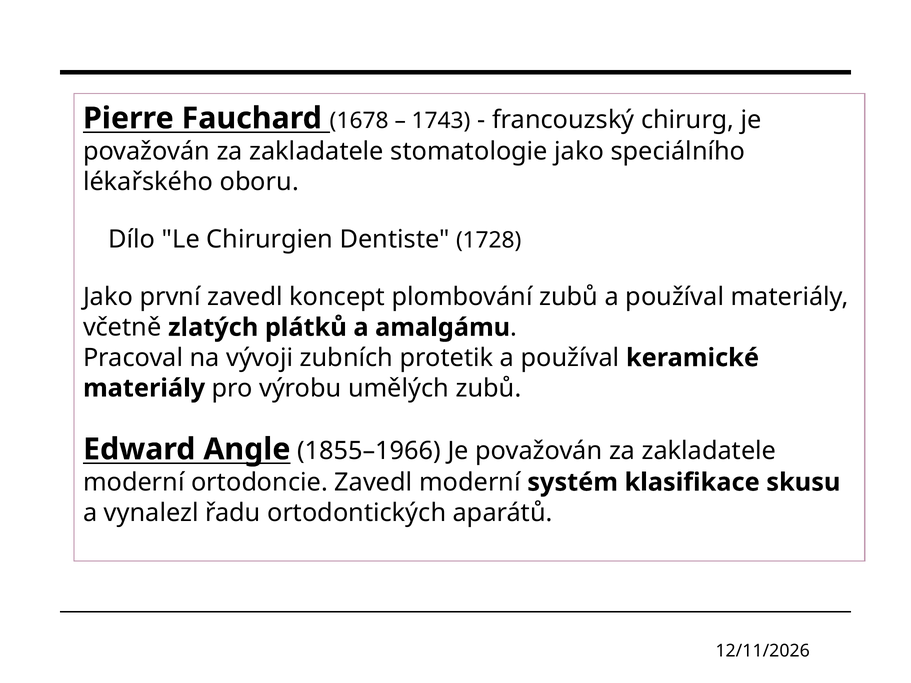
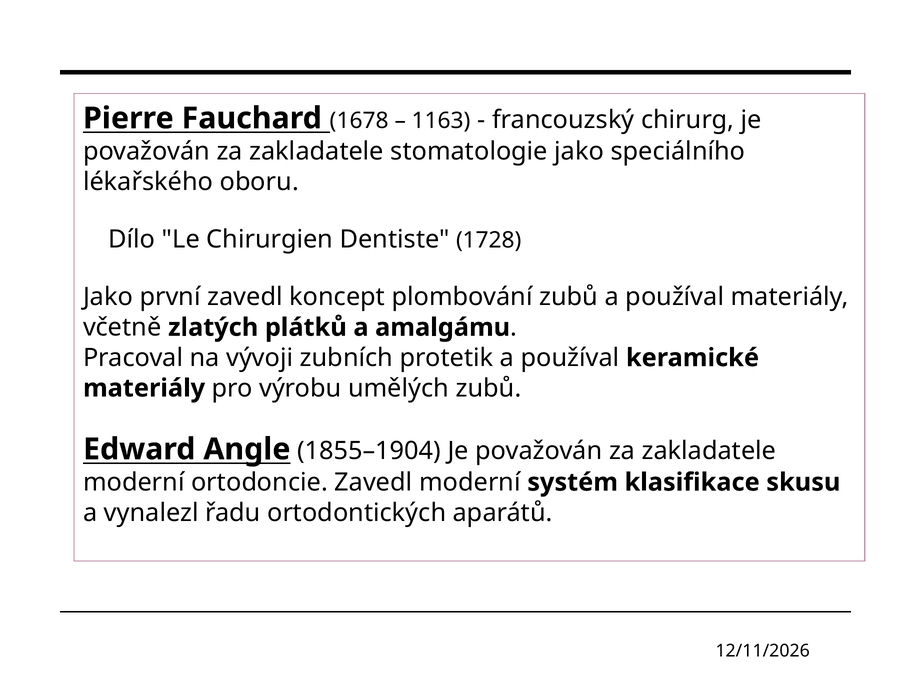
1743: 1743 -> 1163 (441, 121)
1855–1966: 1855–1966 -> 1855–1904 (369, 451)
